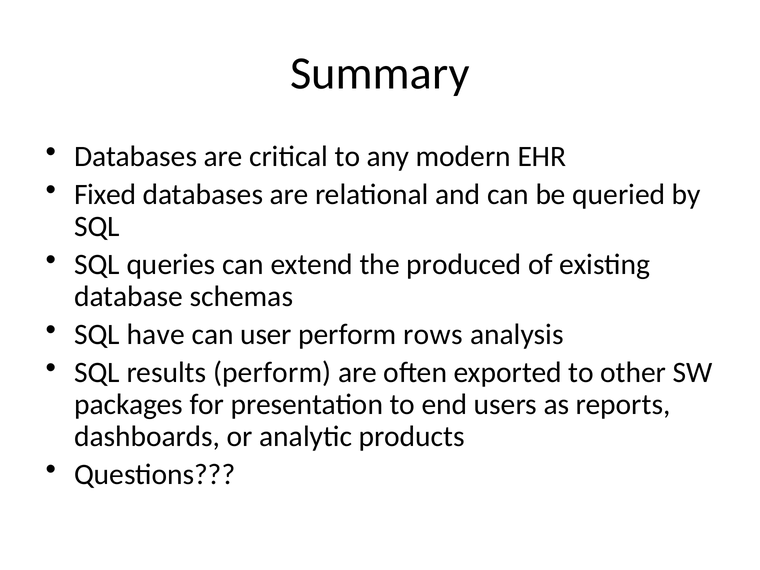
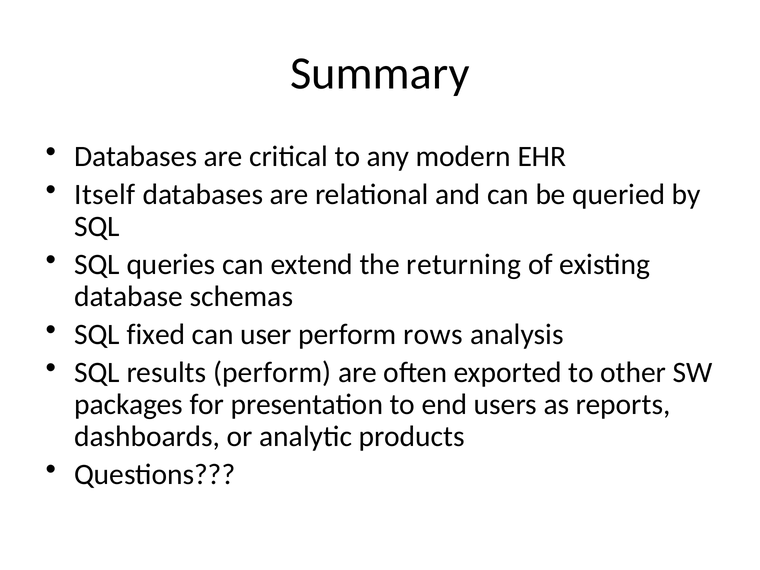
Fixed: Fixed -> Itself (105, 195)
produced: produced -> returning (464, 265)
have: have -> fixed (156, 334)
